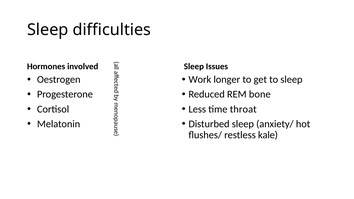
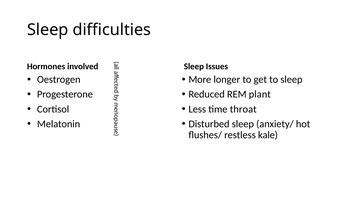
Work: Work -> More (200, 80)
bone: bone -> plant (260, 94)
